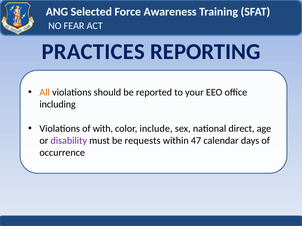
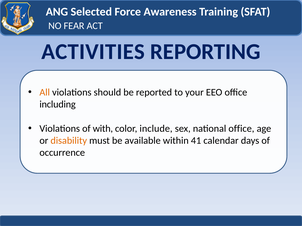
PRACTICES: PRACTICES -> ACTIVITIES (93, 52)
national direct: direct -> office (241, 129)
disability colour: purple -> orange (69, 141)
requests: requests -> available (143, 141)
47: 47 -> 41 (196, 141)
